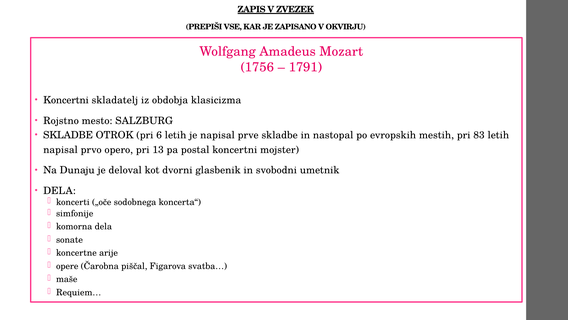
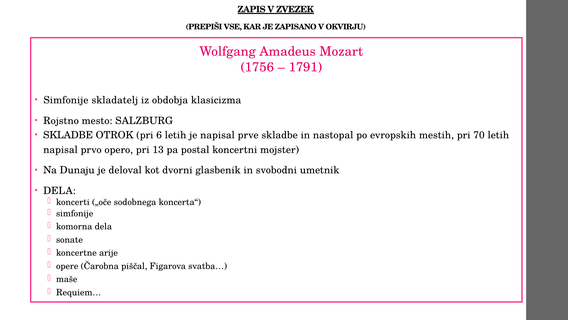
Koncertni: Koncertni -> Simfonije (66, 100)
83: 83 -> 70 (479, 135)
